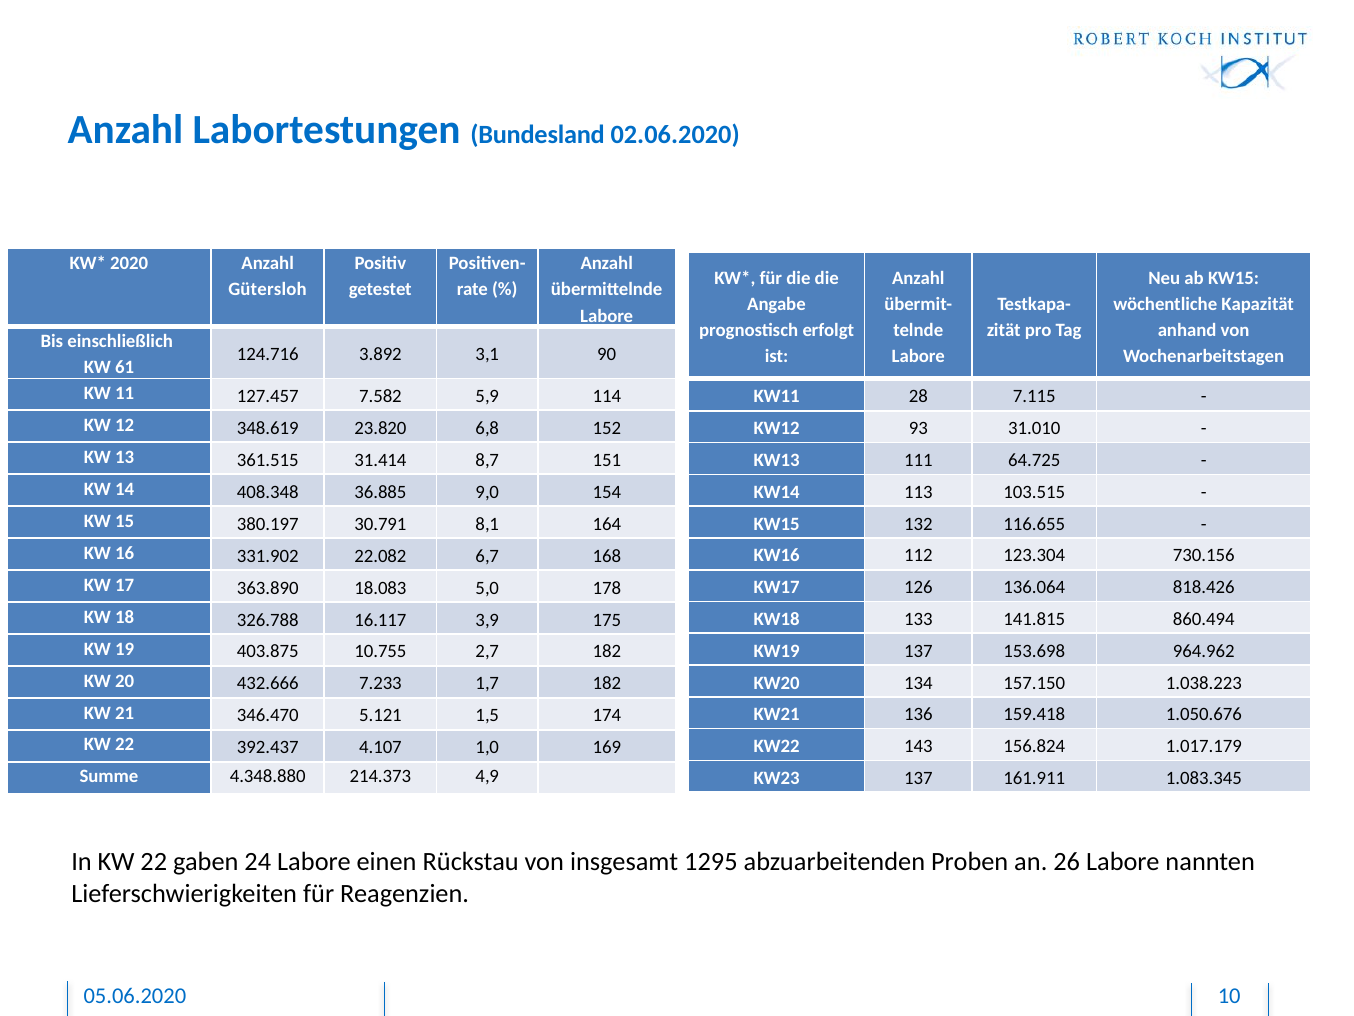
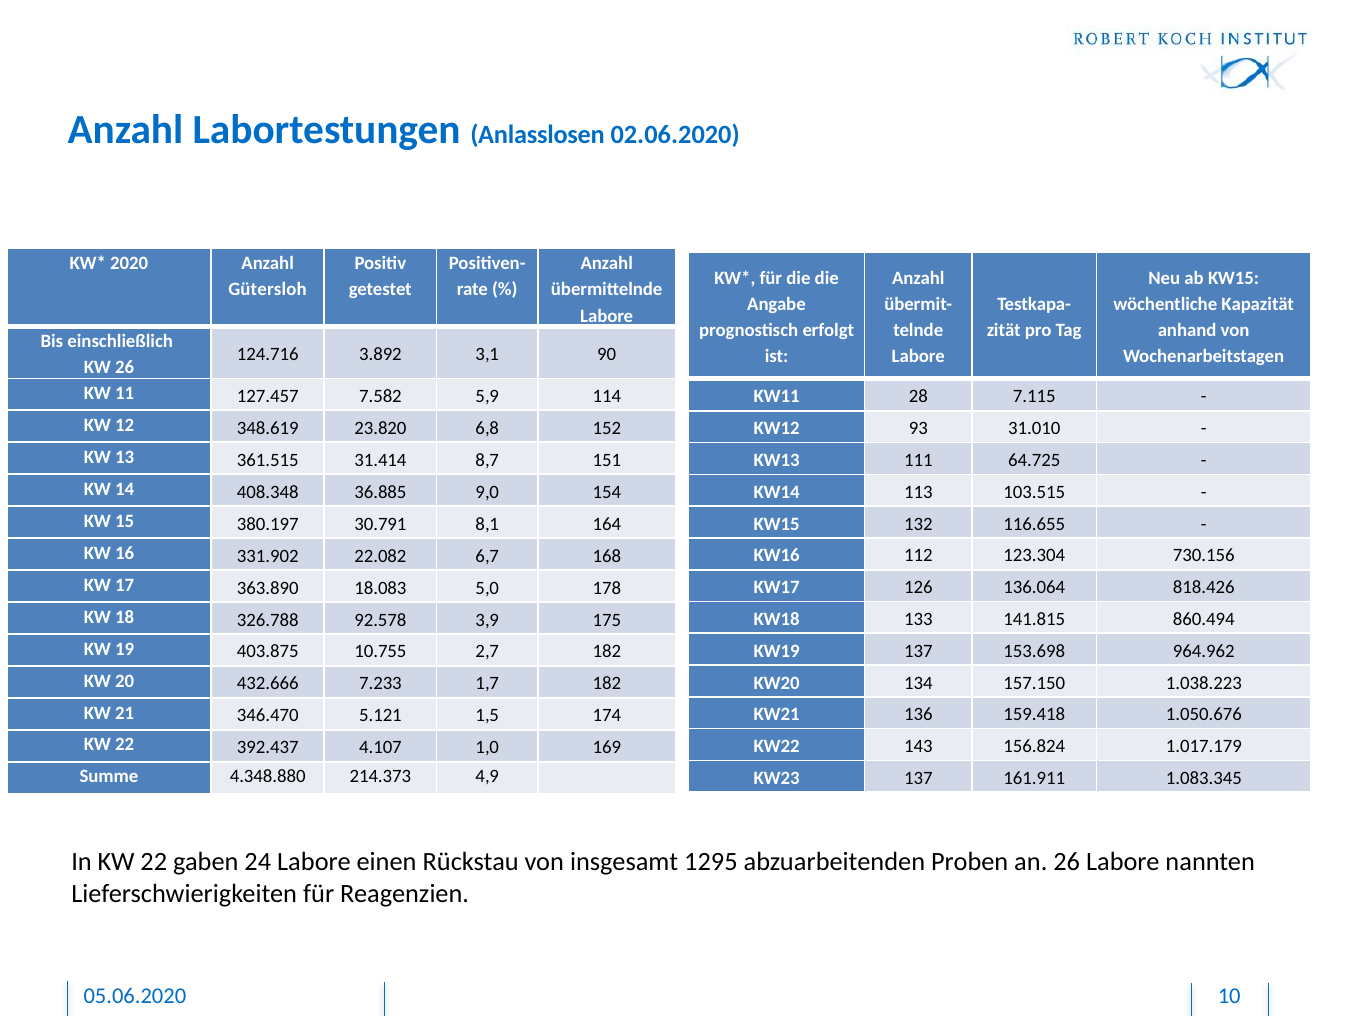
Bundesland: Bundesland -> Anlasslosen (538, 135)
KW 61: 61 -> 26 (125, 367)
16.117: 16.117 -> 92.578 (380, 620)
